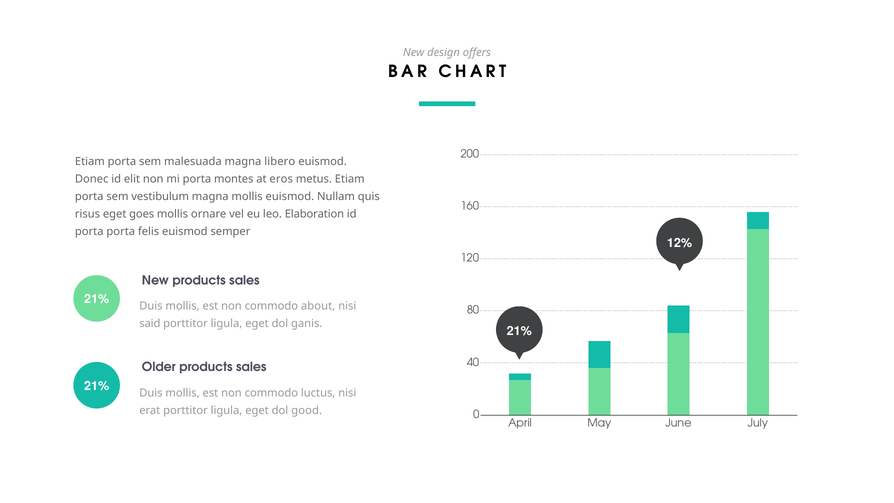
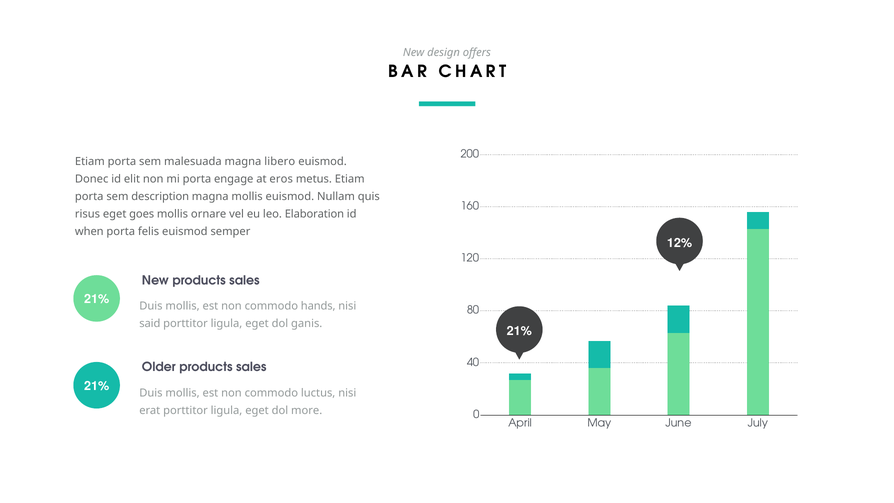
montes: montes -> engage (234, 179)
vestibulum: vestibulum -> description (160, 197)
porta: porta -> when (89, 231)
about: about -> hands (318, 306)
good: good -> more (307, 410)
